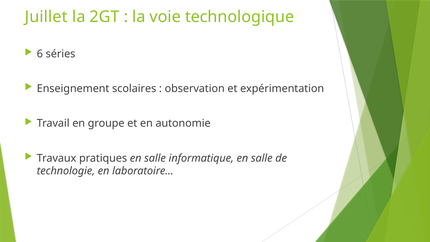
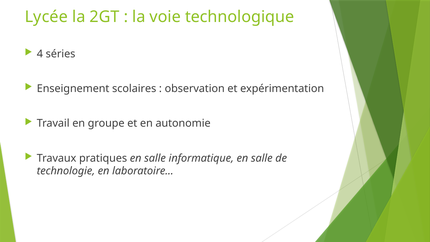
Juillet: Juillet -> Lycée (46, 17)
6: 6 -> 4 (40, 54)
